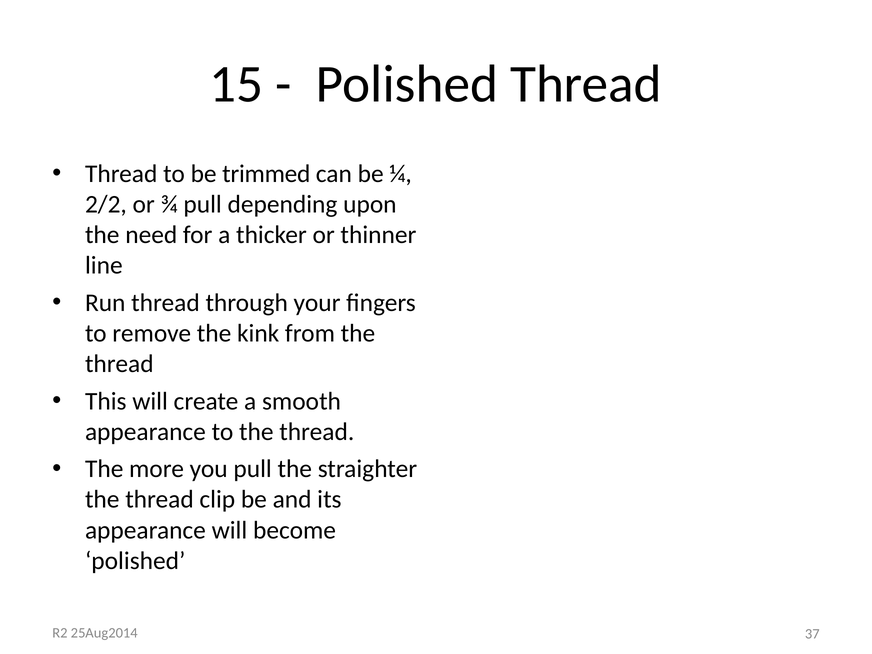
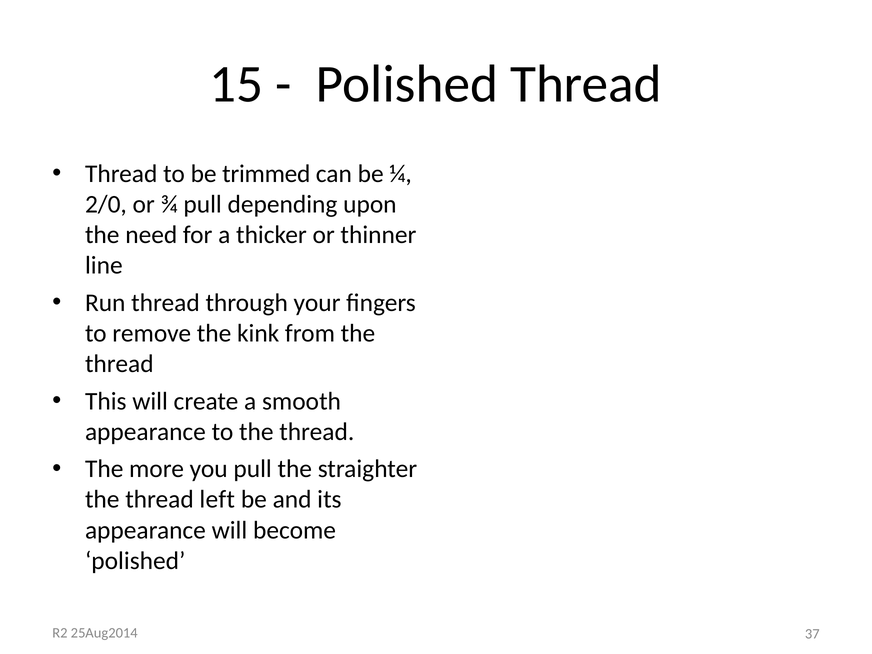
2/2: 2/2 -> 2/0 (106, 205)
clip: clip -> left (217, 500)
